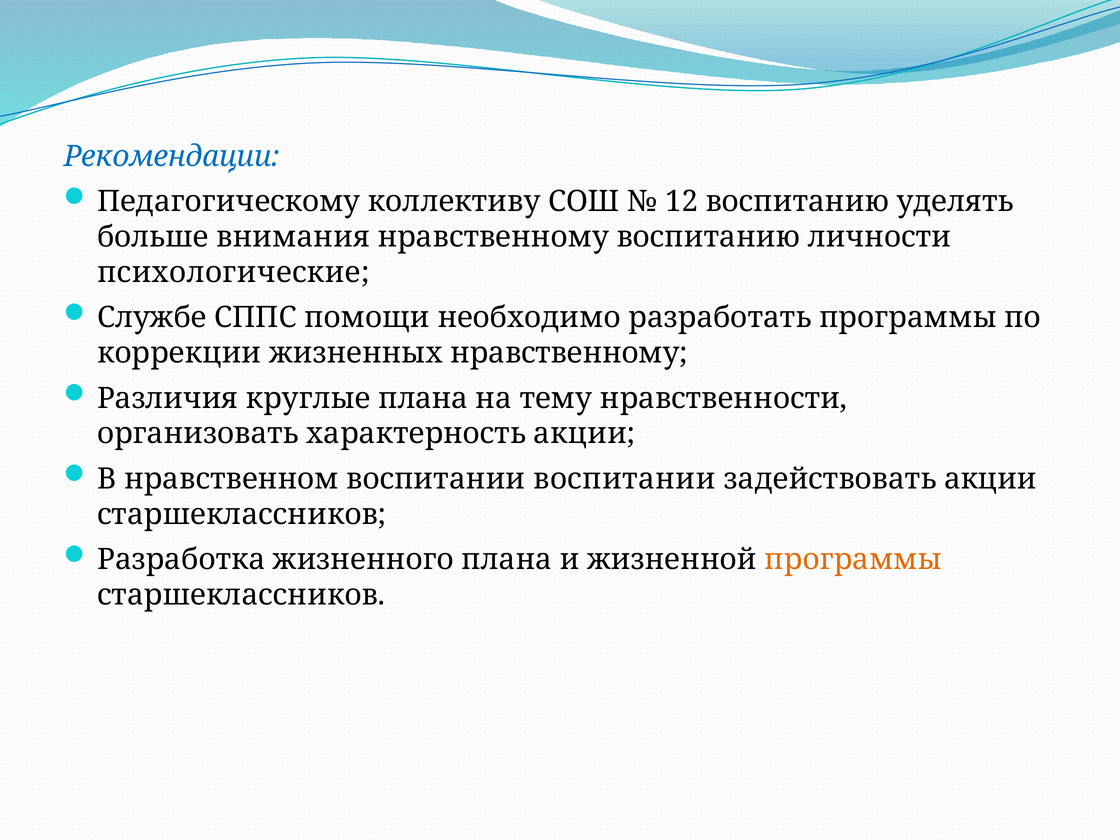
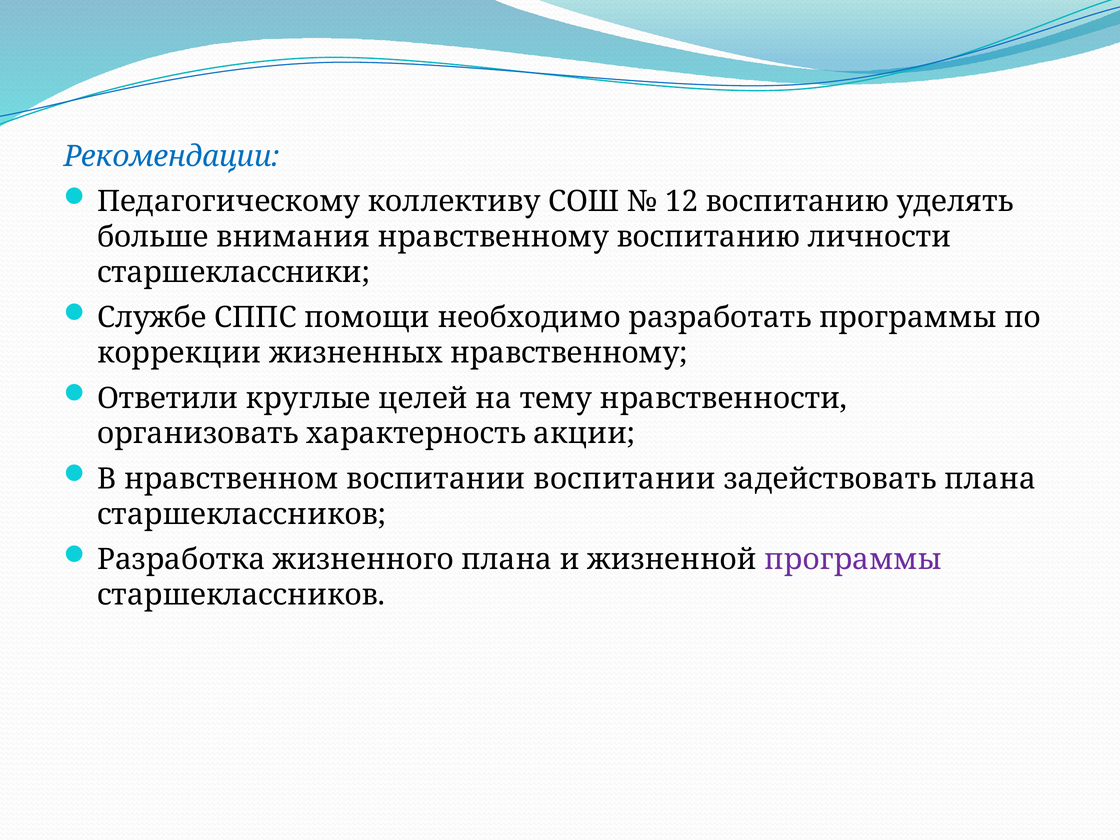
психологические: психологические -> старшеклассники (234, 273)
Различия: Различия -> Ответили (168, 398)
круглые плана: плана -> целей (423, 398)
задействовать акции: акции -> плана (990, 479)
программы colour: orange -> purple (853, 559)
